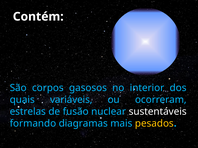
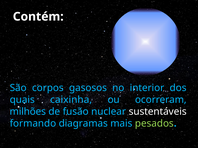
variáveis: variáveis -> caixinha (71, 100)
estrelas: estrelas -> milhões (28, 112)
pesados colour: yellow -> light green (154, 124)
